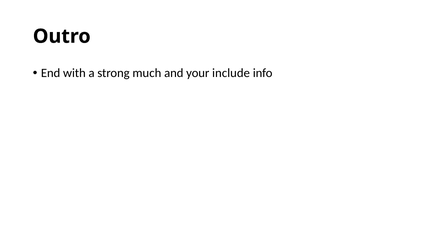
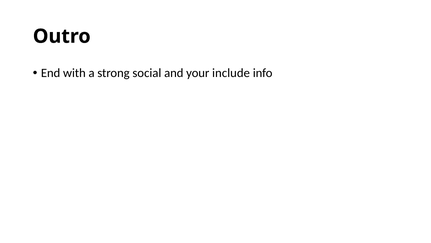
much: much -> social (147, 73)
